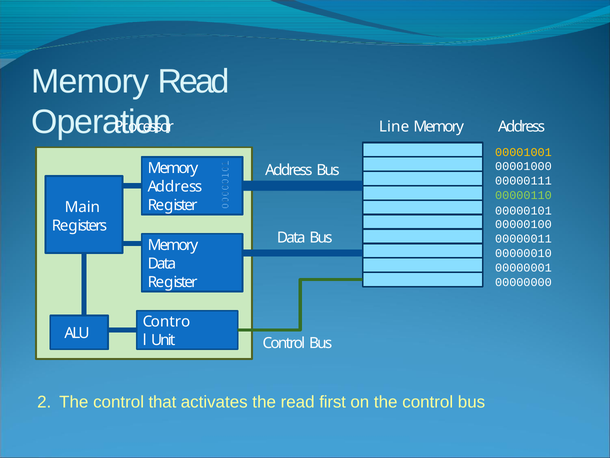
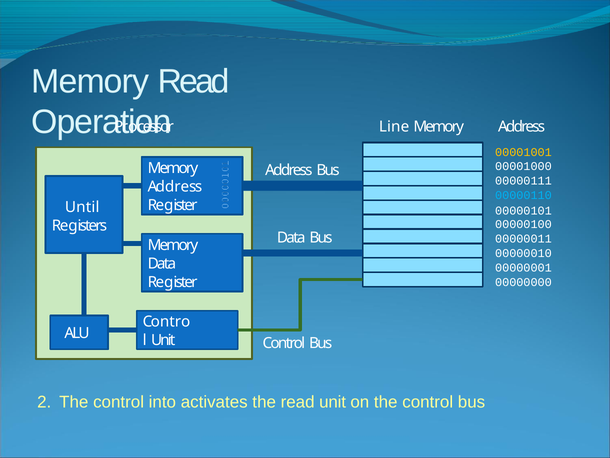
00000110 colour: light green -> light blue (523, 195)
Main: Main -> Until (82, 207)
that: that -> into (162, 402)
read first: first -> unit (333, 402)
